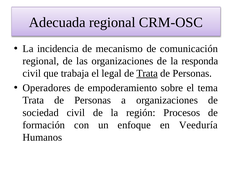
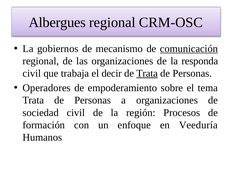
Adecuada: Adecuada -> Albergues (57, 22)
incidencia: incidencia -> gobiernos (58, 49)
comunicación underline: none -> present (189, 49)
legal: legal -> decir (112, 73)
